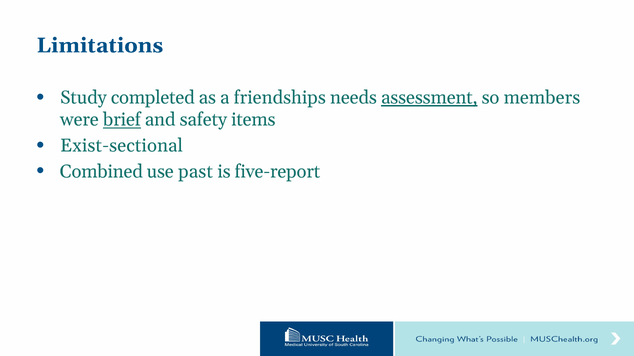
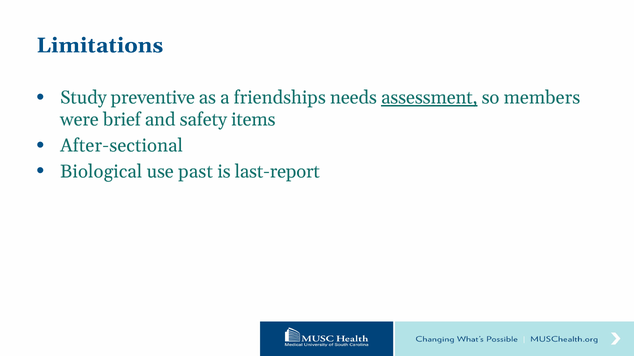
completed: completed -> preventive (153, 98)
brief underline: present -> none (122, 120)
Exist-sectional: Exist-sectional -> After-sectional (122, 146)
Combined: Combined -> Biological (101, 172)
five-report: five-report -> last-report (277, 172)
